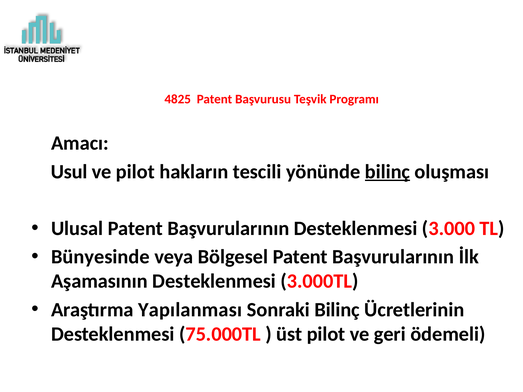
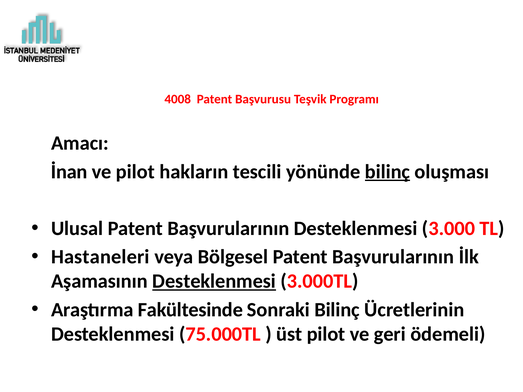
4825: 4825 -> 4008 (178, 99)
Usul: Usul -> İnan (69, 172)
Bünyesinde: Bünyesinde -> Hastaneleri (100, 257)
Desteklenmesi underline: none -> present (214, 281)
Yapılanması: Yapılanması -> Fakültesinde (190, 310)
